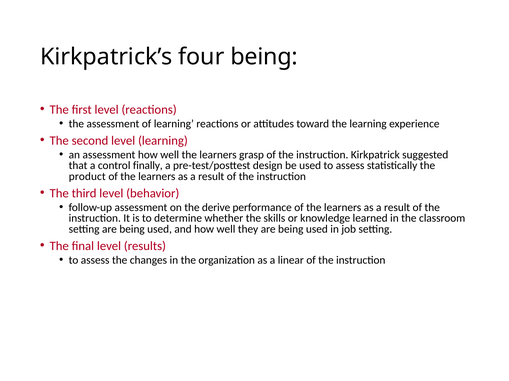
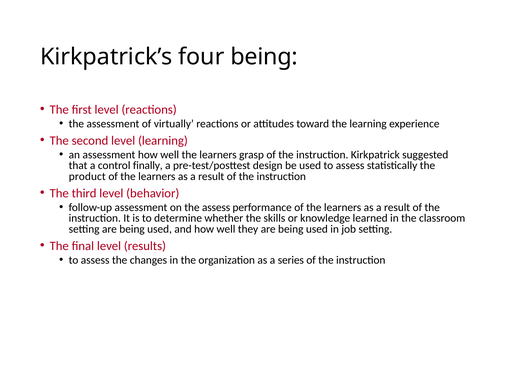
of learning: learning -> virtually (174, 124)
the derive: derive -> assess (216, 208)
linear: linear -> series (291, 261)
